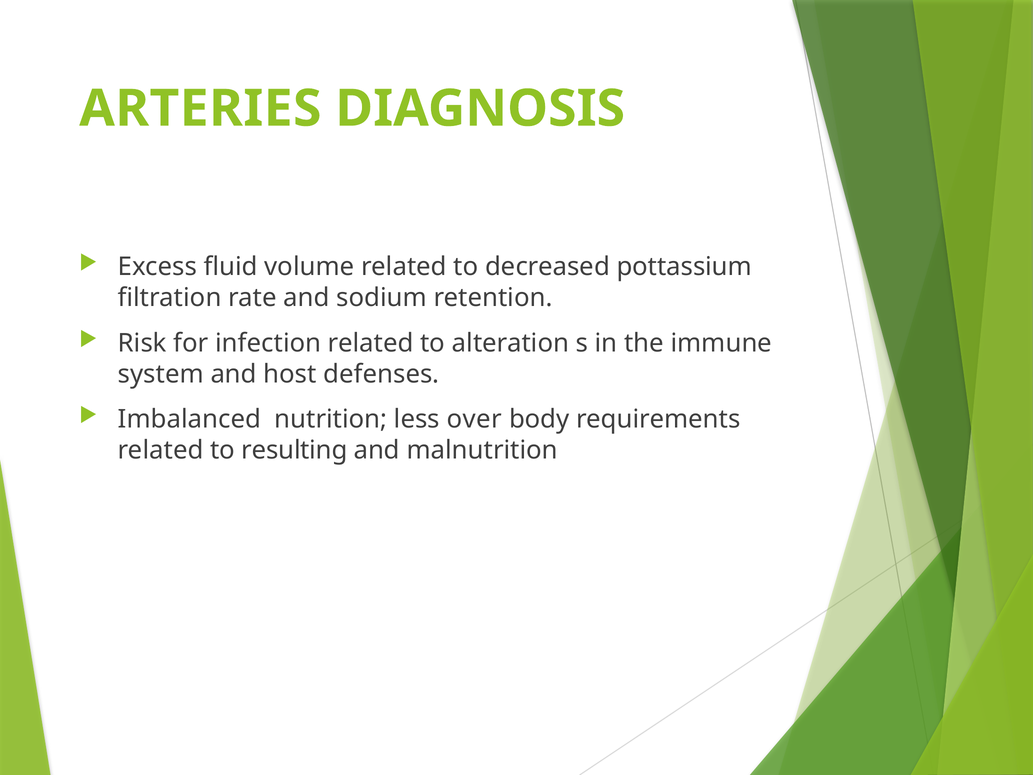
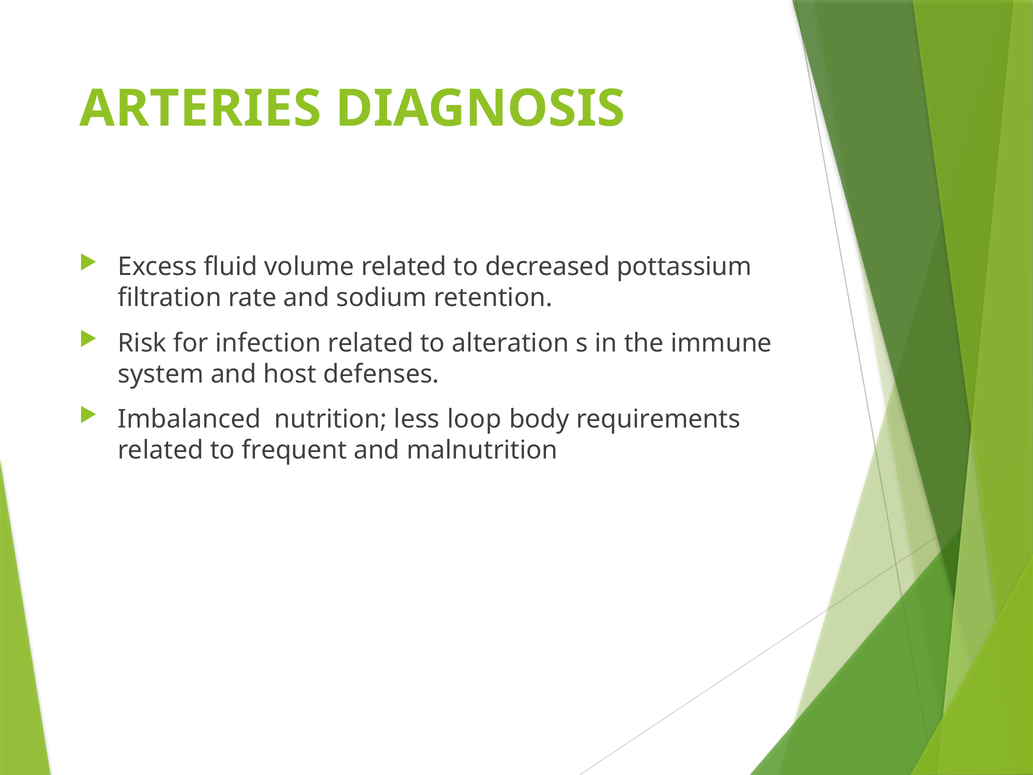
over: over -> loop (474, 419)
resulting: resulting -> frequent (294, 450)
